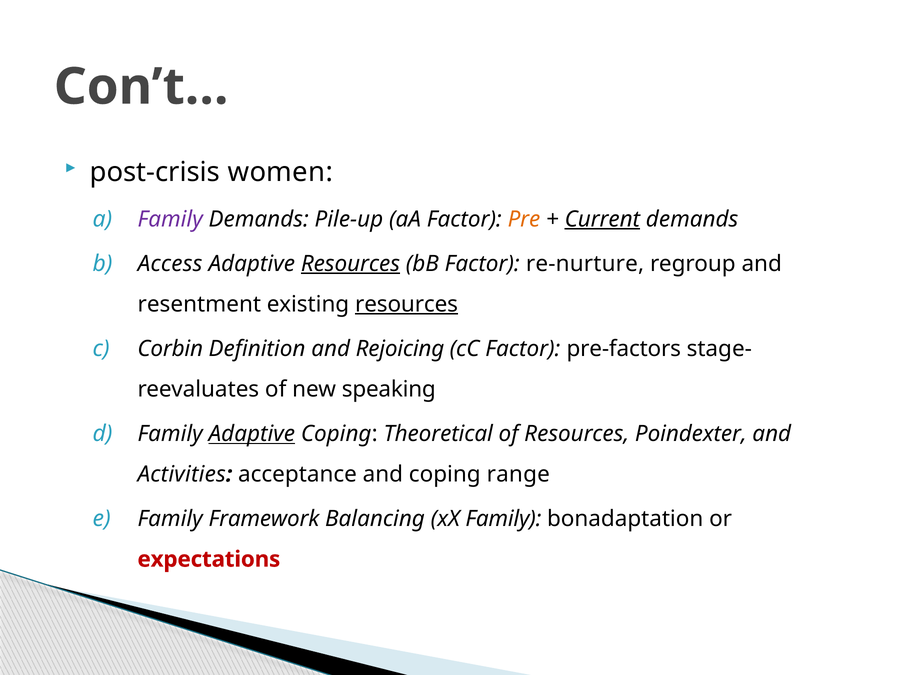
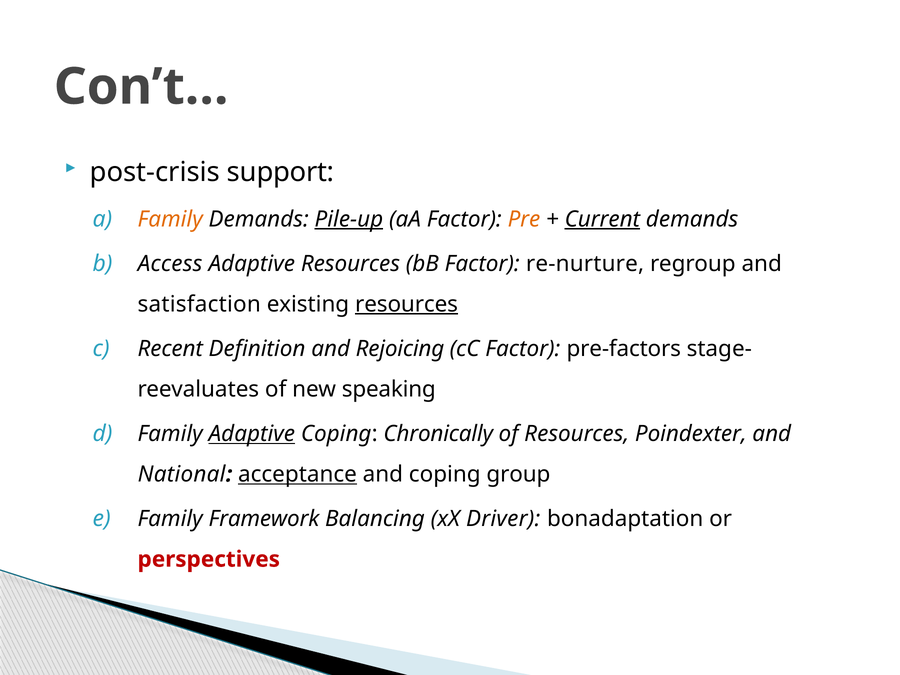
women: women -> support (281, 172)
Family colour: purple -> orange (170, 219)
Pile-up underline: none -> present (349, 219)
Resources underline: present -> none (350, 264)
resentment: resentment -> satisfaction (199, 304)
Corbin: Corbin -> Recent (170, 349)
Theoretical: Theoretical -> Chronically (438, 434)
Activities: Activities -> National (182, 474)
acceptance underline: none -> present (297, 474)
range: range -> group (518, 474)
xX Family: Family -> Driver (503, 519)
expectations: expectations -> perspectives (209, 559)
